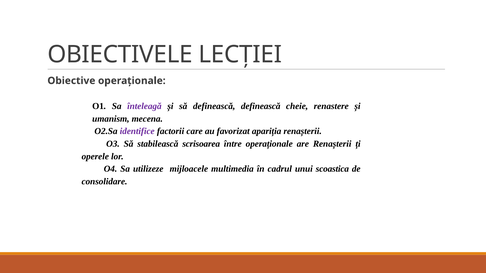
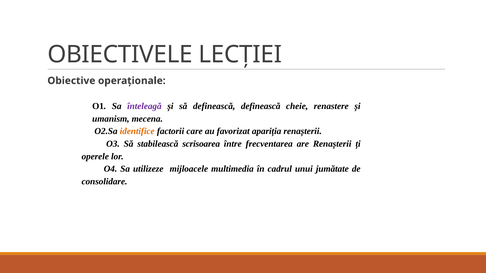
identifice colour: purple -> orange (137, 131)
între operaționale: operaționale -> frecventarea (269, 144)
scoastica: scoastica -> jumătate (332, 169)
